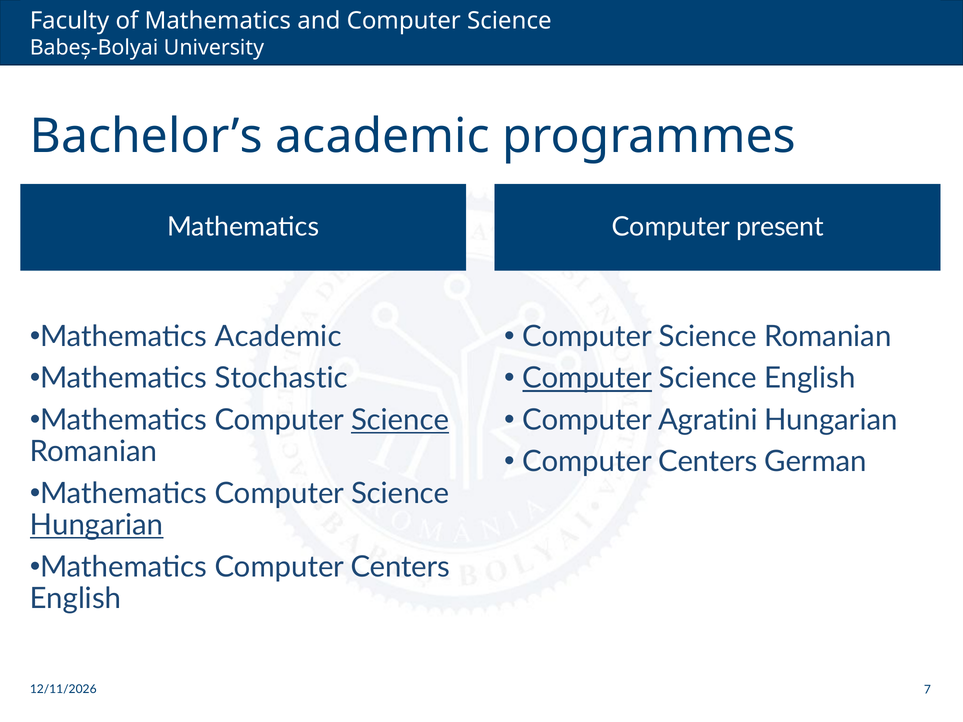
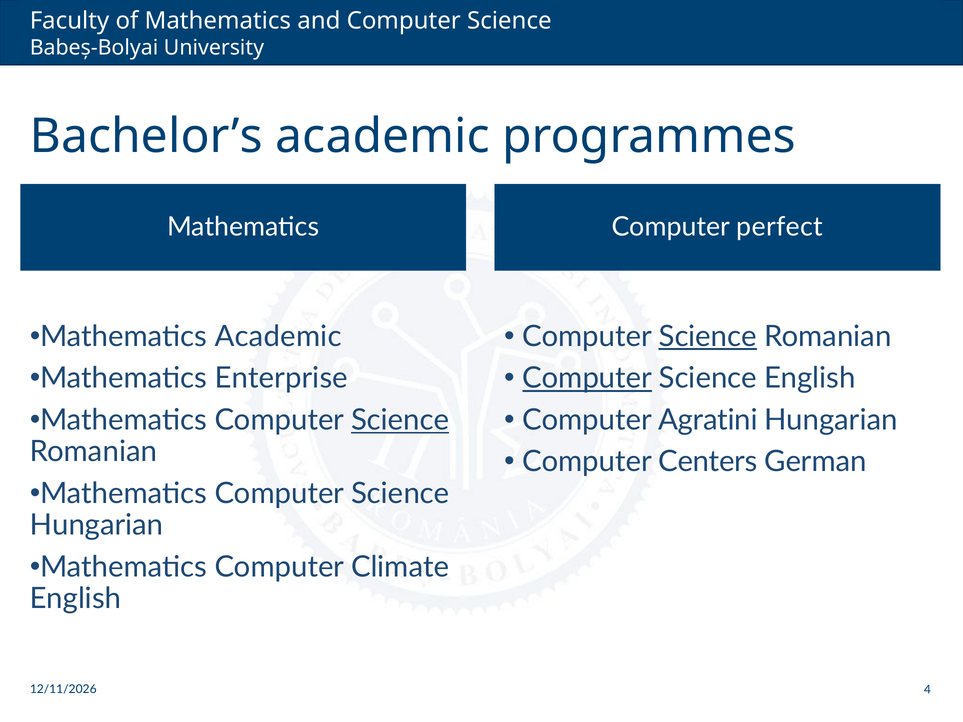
present: present -> perfect (780, 227)
Science underline: none -> present (708, 337)
Stochastic: Stochastic -> Enterprise (281, 378)
Hungarian underline: present -> none (97, 525)
Mathematics Computer Centers: Centers -> Climate (400, 567)
7: 7 -> 4 (927, 690)
